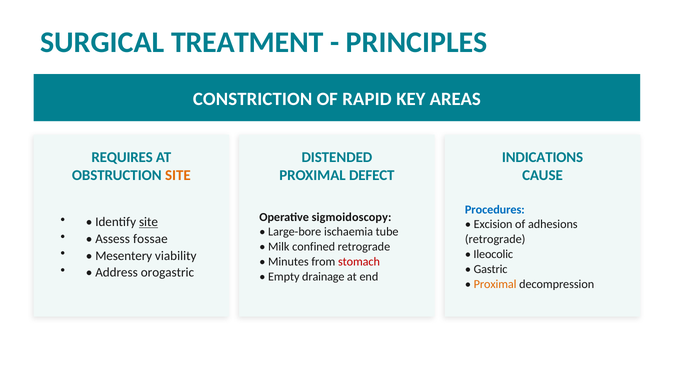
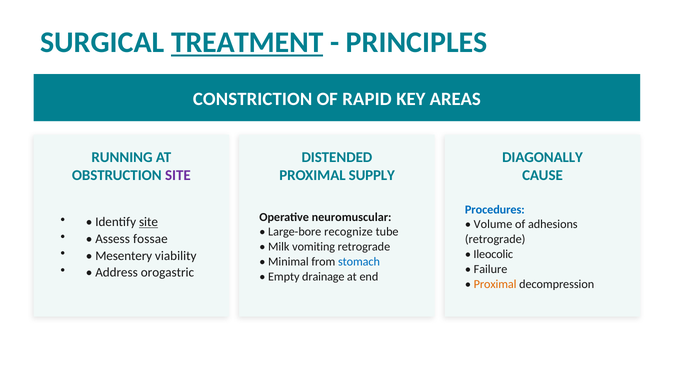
TREATMENT underline: none -> present (247, 42)
REQUIRES: REQUIRES -> RUNNING (122, 157)
INDICATIONS: INDICATIONS -> DIAGONALLY (542, 157)
SITE colour: orange -> purple (178, 175)
DEFECT: DEFECT -> SUPPLY (372, 175)
sigmoidoscopy: sigmoidoscopy -> neuromuscular (352, 217)
Excision: Excision -> Volume (493, 225)
ischaemia: ischaemia -> recognize (348, 232)
confined: confined -> vomiting (314, 247)
Minutes: Minutes -> Minimal (288, 262)
stomach colour: red -> blue (359, 262)
Gastric: Gastric -> Failure (491, 269)
